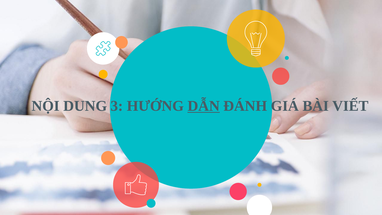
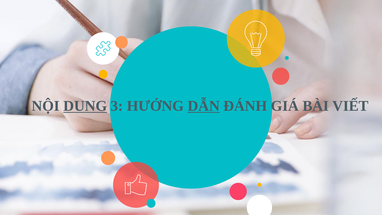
DUNG underline: none -> present (85, 106)
